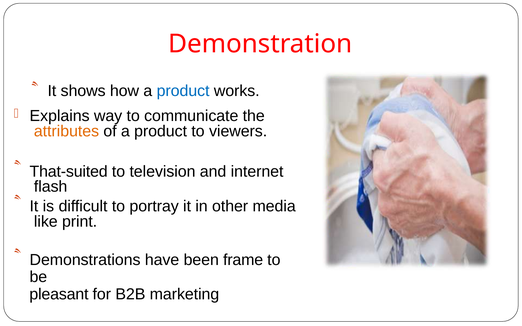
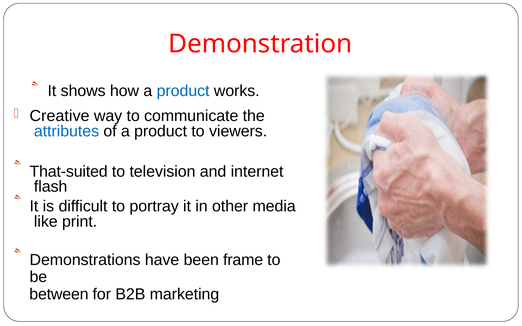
Explains: Explains -> Creative (60, 116)
attributes colour: orange -> blue (66, 131)
pleasant: pleasant -> between (59, 294)
